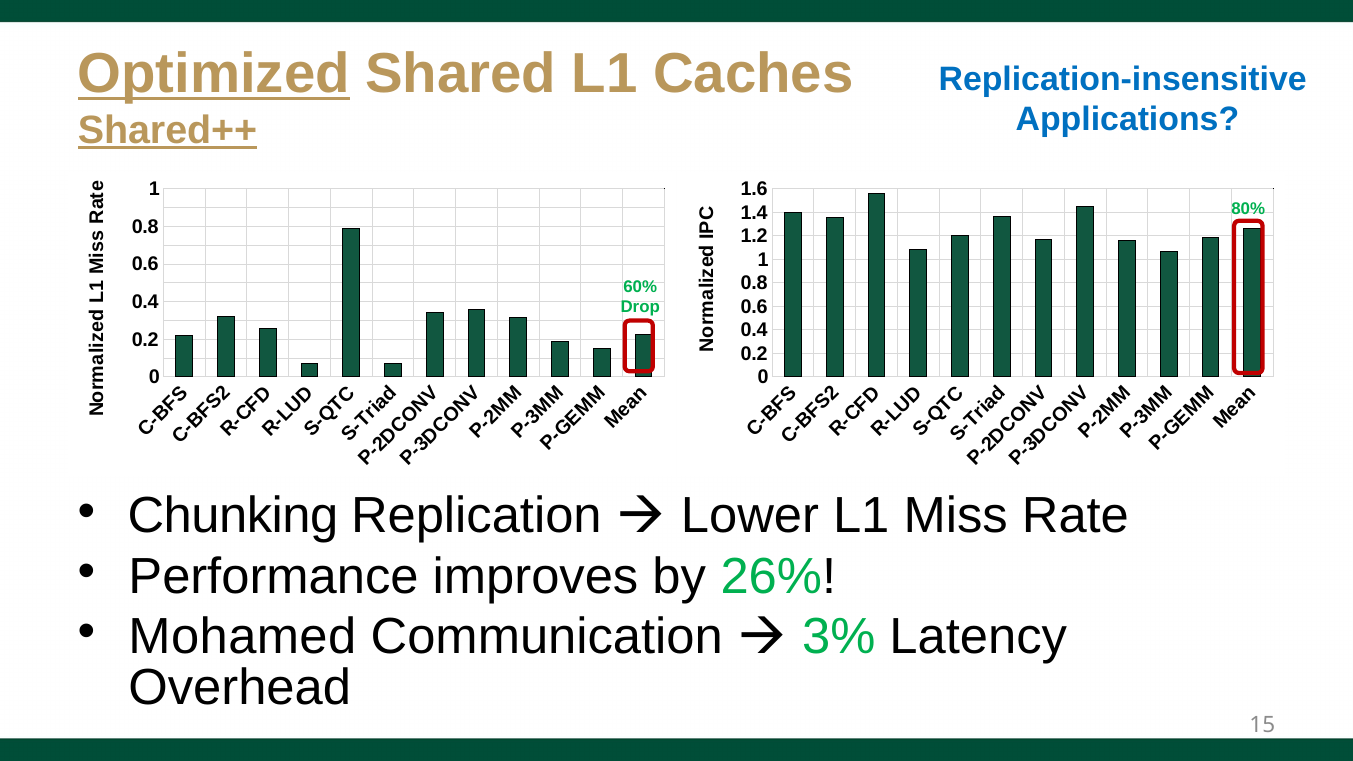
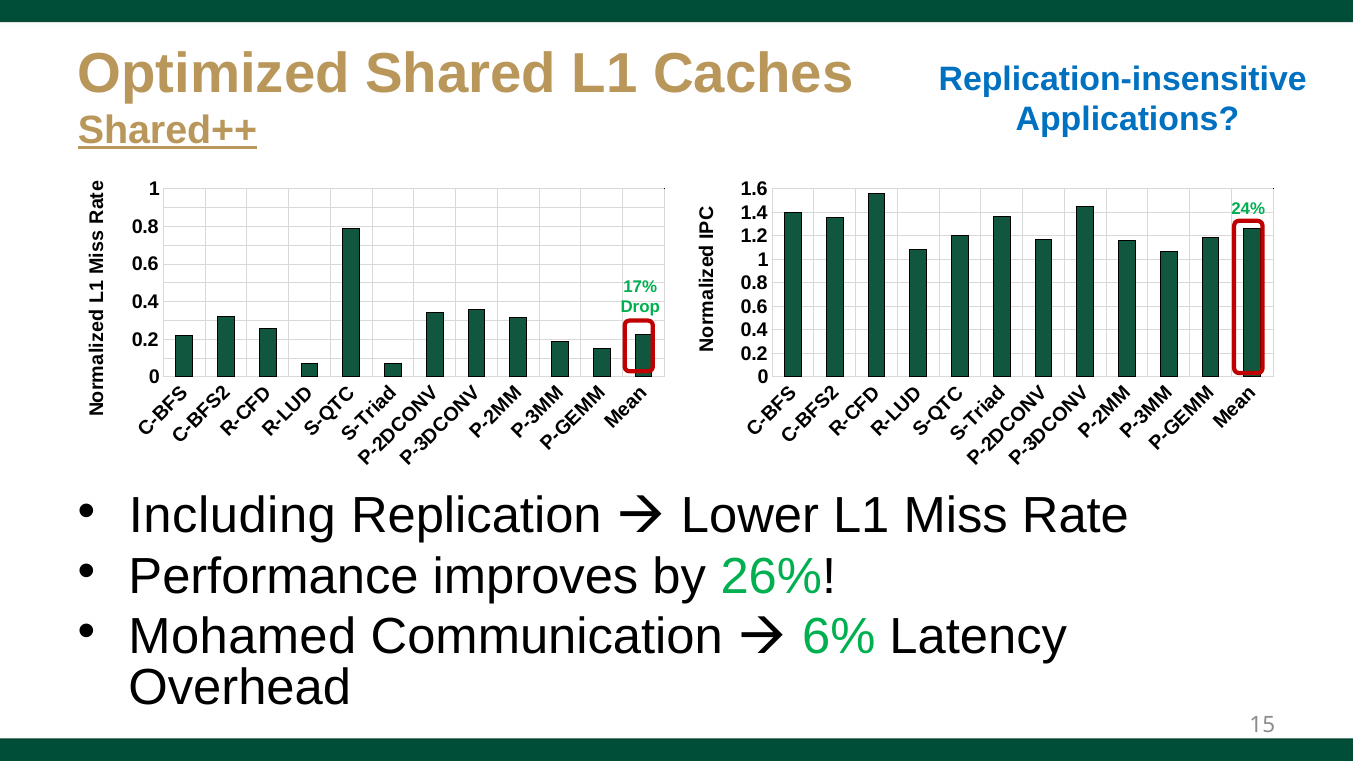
Optimized underline: present -> none (214, 74)
80%: 80% -> 24% (1248, 209)
60%: 60% -> 17% (640, 287)
Chunking: Chunking -> Including (232, 516)
3%: 3% -> 6% (839, 637)
